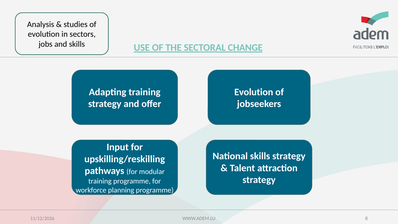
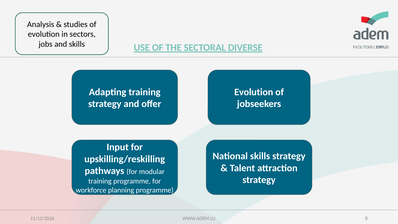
CHANGE: CHANGE -> DIVERSE (245, 48)
